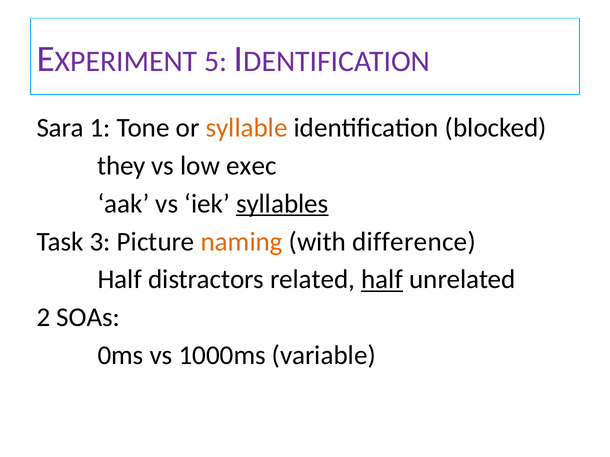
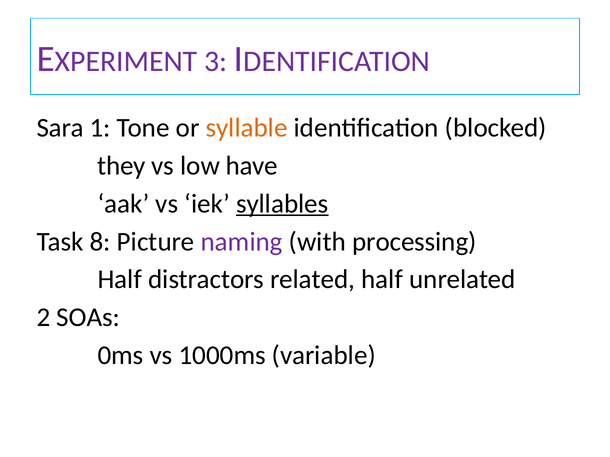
5: 5 -> 3 (216, 62)
exec: exec -> have (252, 166)
3: 3 -> 8 (100, 242)
naming colour: orange -> purple (242, 242)
difference: difference -> processing (414, 242)
half underline: present -> none (382, 280)
